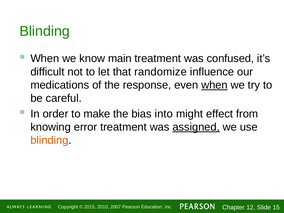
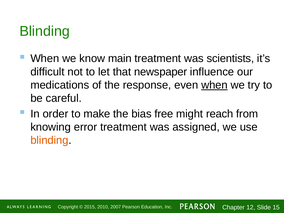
confused: confused -> scientists (230, 59)
randomize: randomize -> newspaper (161, 72)
into: into -> free (164, 114)
effect: effect -> reach (220, 114)
assigned underline: present -> none (196, 127)
